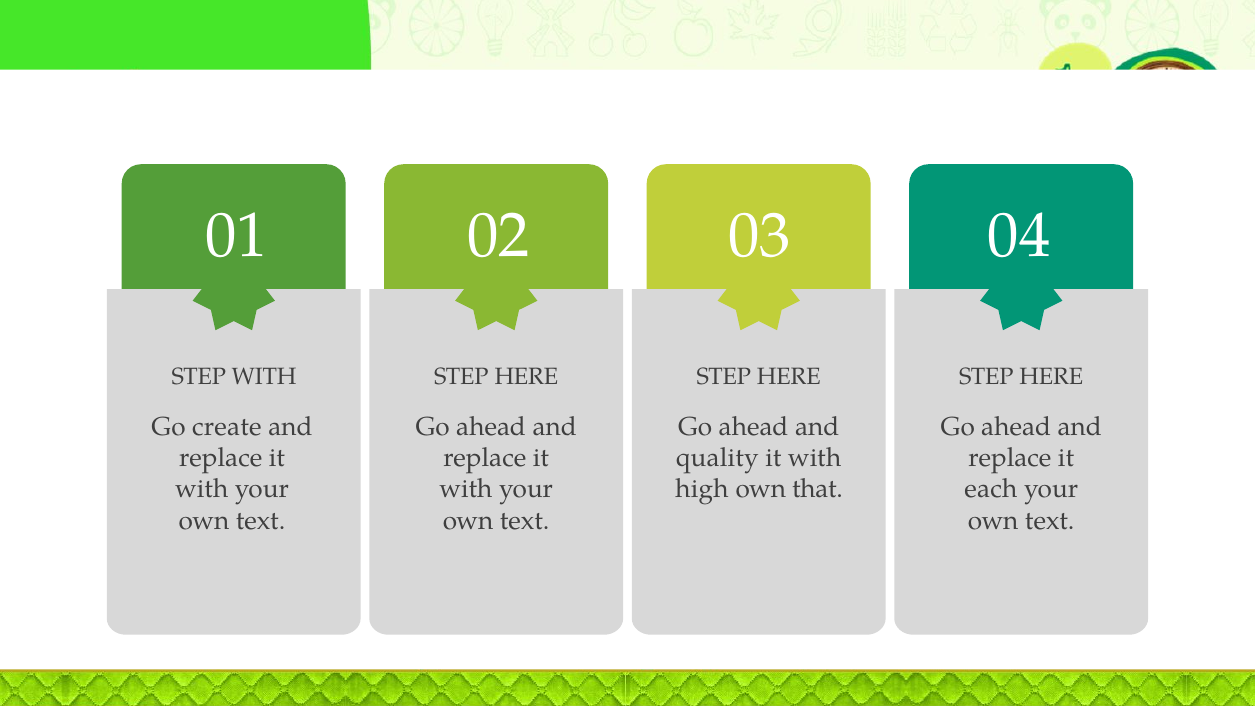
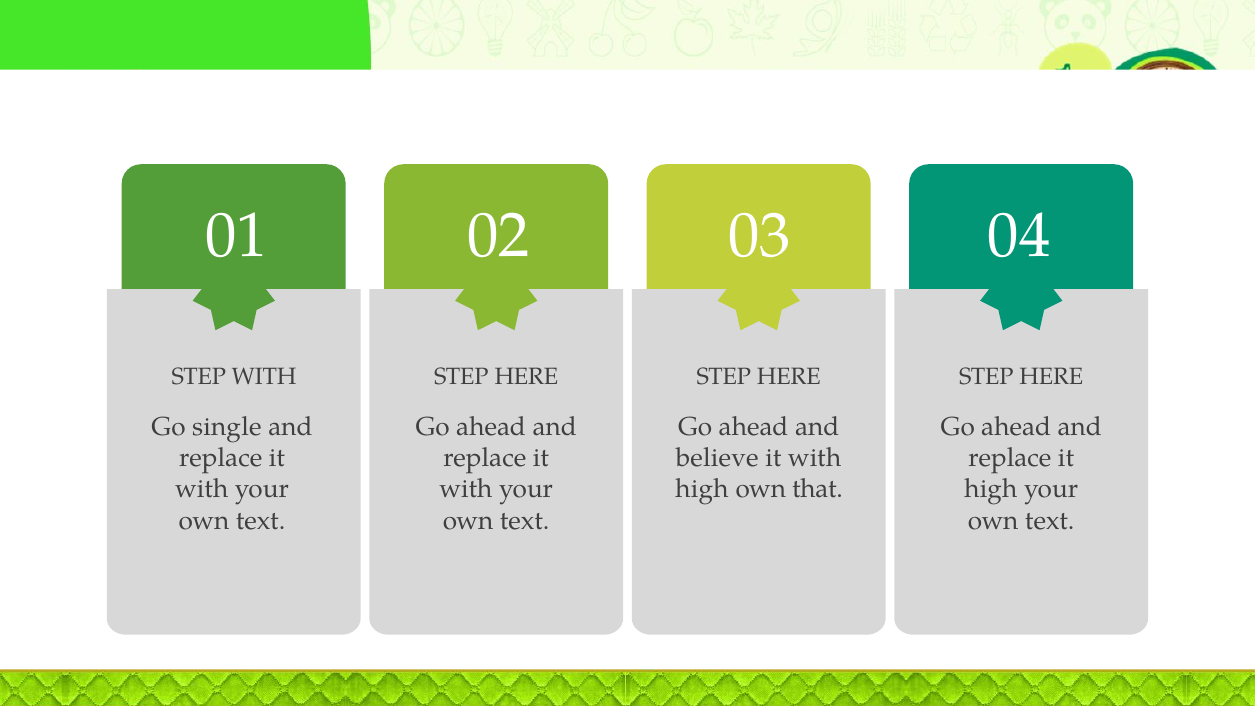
create: create -> single (227, 427)
quality: quality -> believe (717, 458)
each: each -> high (991, 489)
